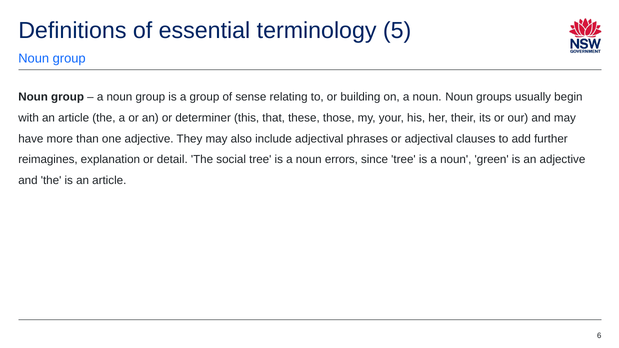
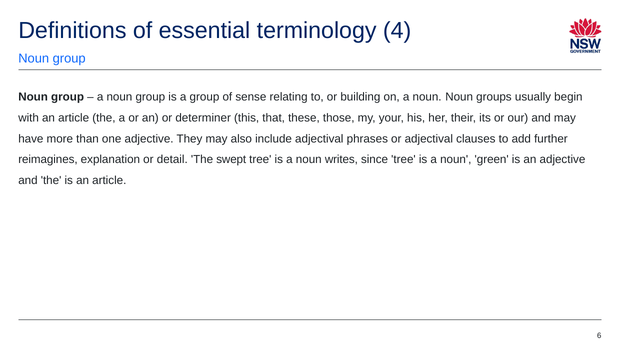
5: 5 -> 4 (397, 31)
social: social -> swept (231, 160)
errors: errors -> writes (341, 160)
